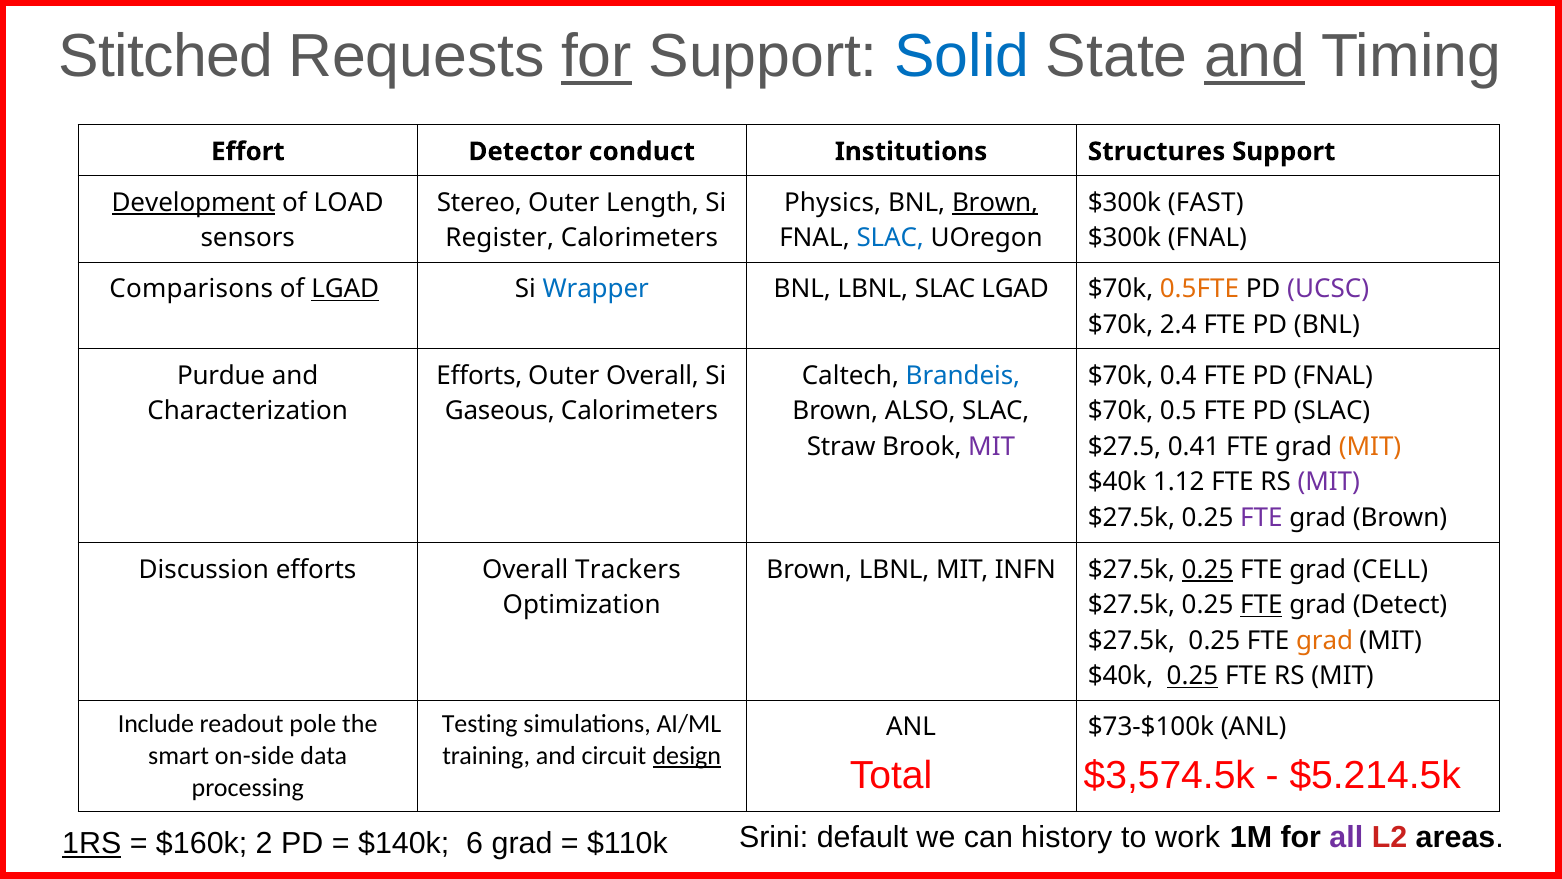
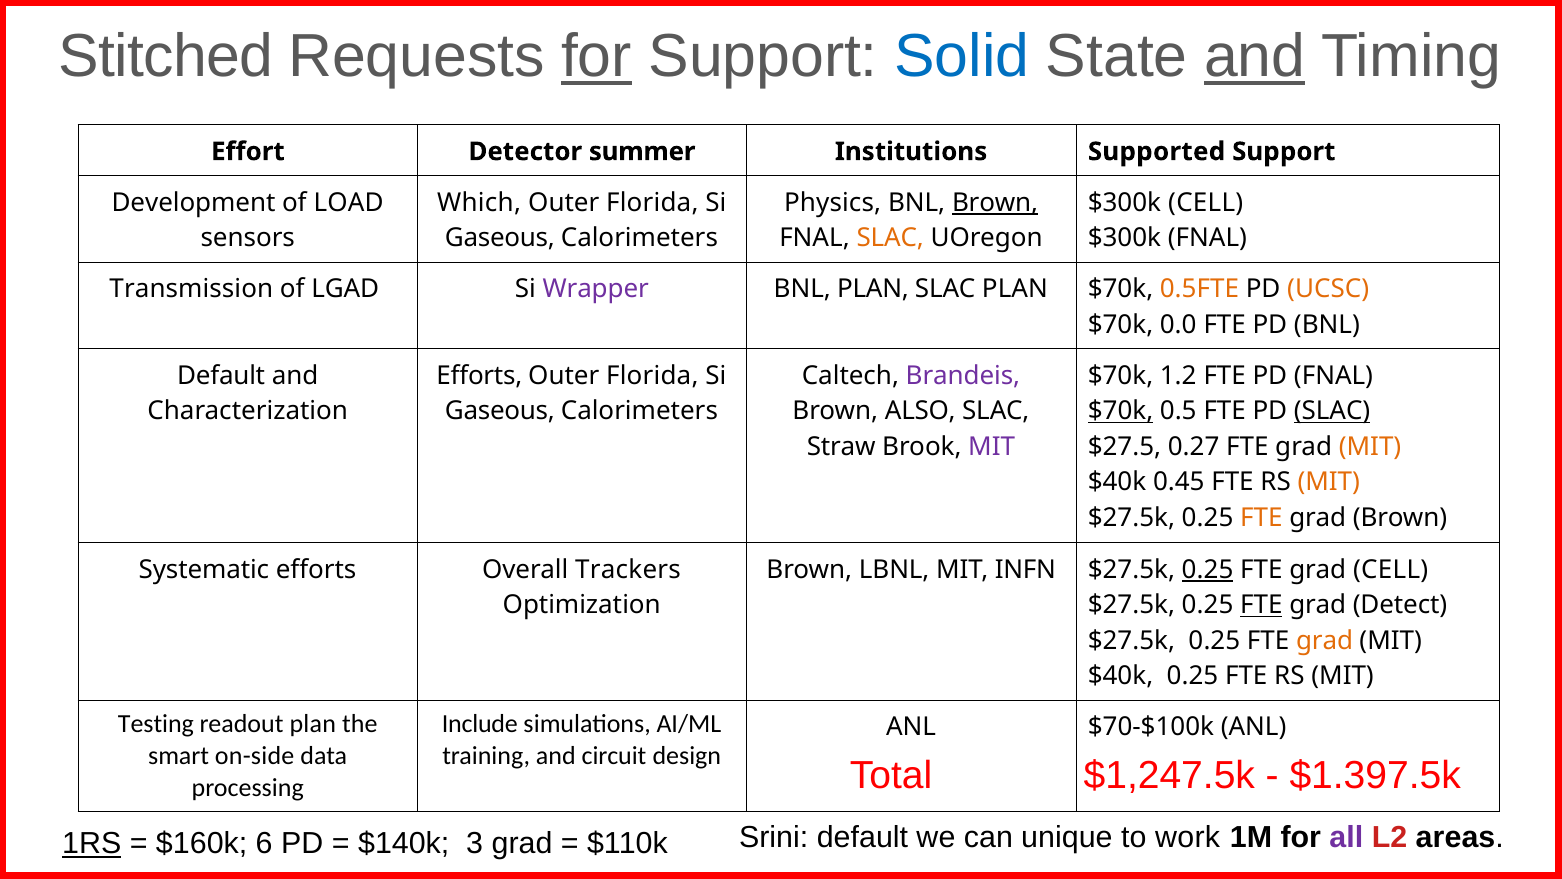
conduct: conduct -> summer (642, 152)
Structures: Structures -> Supported (1156, 152)
Development underline: present -> none (193, 203)
Stereo: Stereo -> Which (479, 203)
Length: Length -> Florida (652, 203)
$300k FAST: FAST -> CELL (1206, 203)
Register: Register -> Gaseous (500, 238)
SLAC colour: blue -> orange (890, 238)
Comparisons: Comparisons -> Transmission (191, 289)
LGAD underline: present -> none (345, 289)
Wrapper colour: blue -> purple (596, 289)
BNL LBNL: LBNL -> PLAN (873, 289)
SLAC LGAD: LGAD -> PLAN (1015, 289)
UCSC colour: purple -> orange (1328, 289)
2.4: 2.4 -> 0.0 (1178, 325)
Purdue: Purdue -> Default (221, 376)
Overall: Overall -> Florida (652, 376)
Brandeis colour: blue -> purple (963, 376)
0.4: 0.4 -> 1.2 (1178, 376)
$70k underline: none -> present (1121, 411)
SLAC underline: none -> present (1332, 411)
0.41: 0.41 -> 0.27 (1194, 447)
1.12: 1.12 -> 0.45 (1179, 482)
MIT colour: purple -> orange (1329, 482)
FTE colour: purple -> orange (1261, 517)
Discussion: Discussion -> Systematic (204, 570)
0.25 underline: present -> none (1192, 676)
Include: Include -> Testing (156, 724)
readout pole: pole -> plan (313, 724)
Testing: Testing -> Include (480, 724)
$73-$100k: $73-$100k -> $70-$100k (1151, 727)
design underline: present -> none (687, 756)
$3,574.5k: $3,574.5k -> $1,247.5k (1169, 775)
$5.214.5k: $5.214.5k -> $1.397.5k (1375, 775)
history: history -> unique (1067, 837)
2: 2 -> 6 (264, 844)
6: 6 -> 3 (475, 844)
